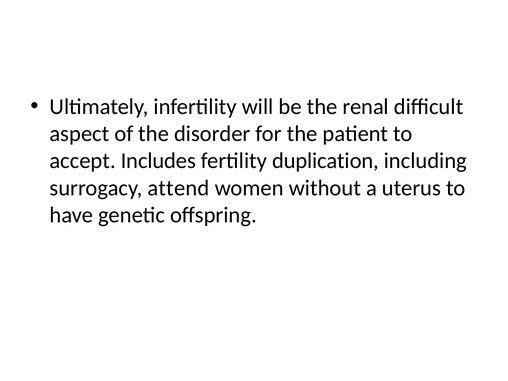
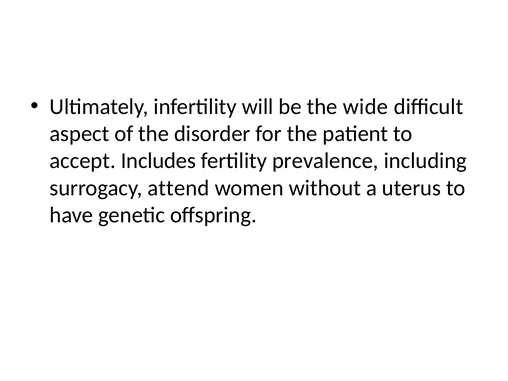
renal: renal -> wide (366, 107)
duplication: duplication -> prevalence (325, 161)
